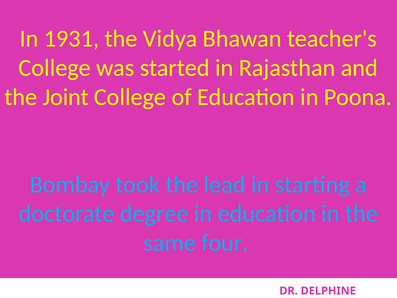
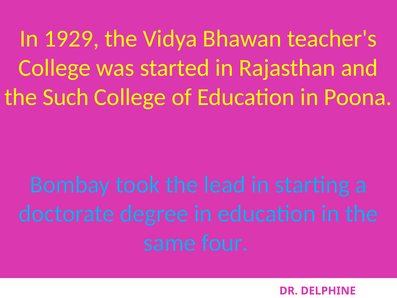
1931: 1931 -> 1929 (71, 39)
Joint: Joint -> Such (66, 97)
